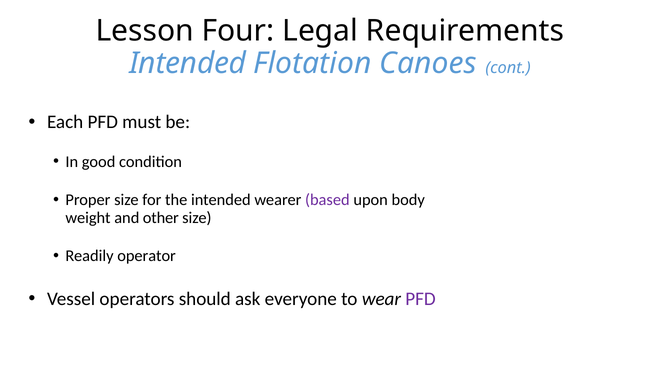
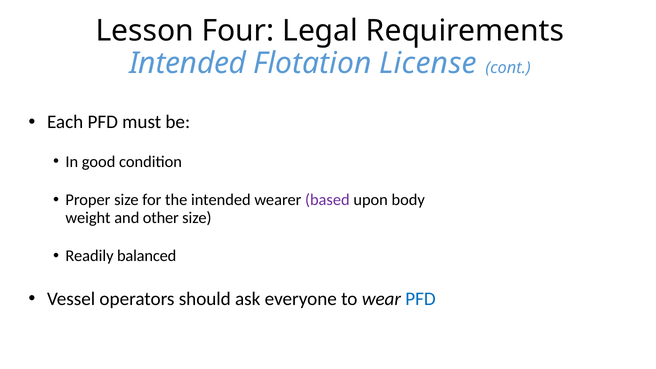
Canoes: Canoes -> License (428, 63)
operator: operator -> balanced (147, 256)
PFD colour: purple -> blue (420, 299)
